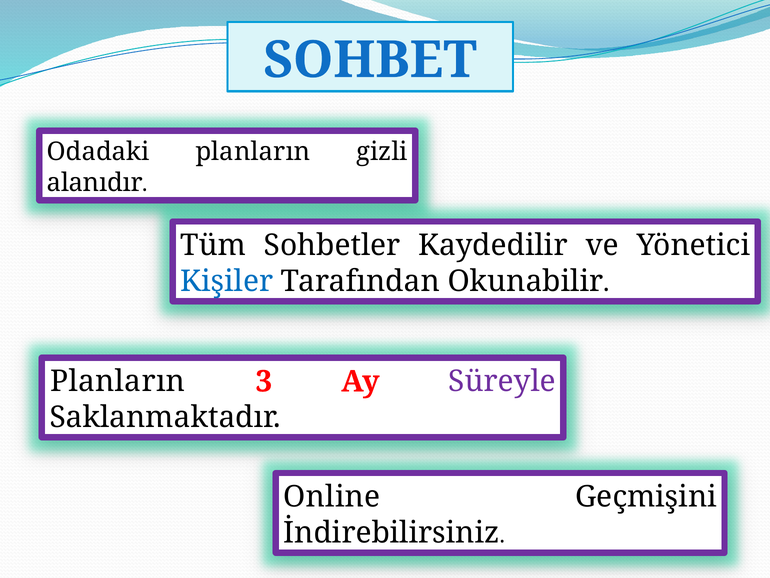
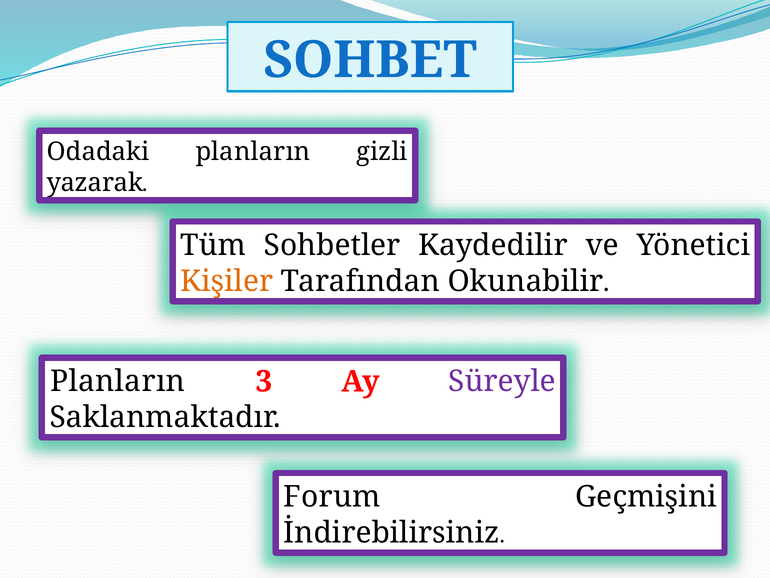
alanıdır: alanıdır -> yazarak (95, 183)
Kişiler colour: blue -> orange (227, 281)
Online: Online -> Forum (332, 496)
